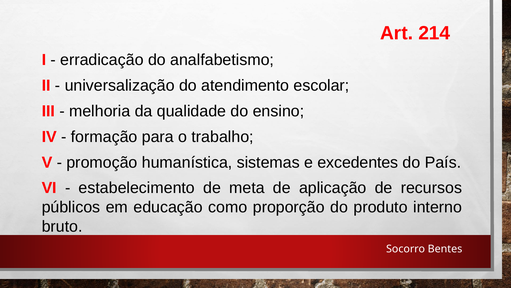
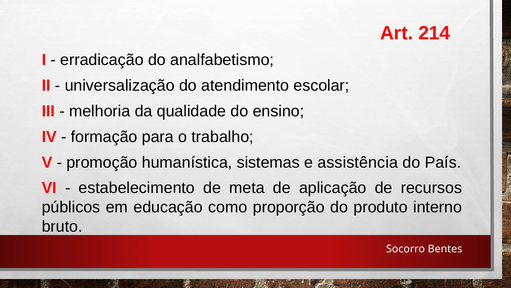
excedentes: excedentes -> assistência (358, 162)
